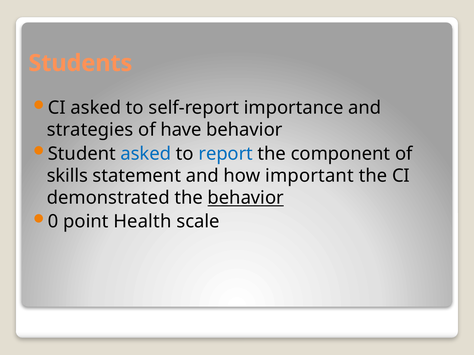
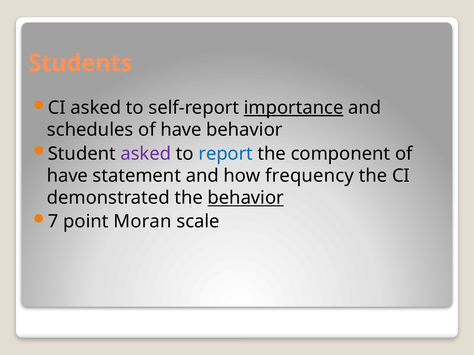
importance underline: none -> present (294, 108)
strategies: strategies -> schedules (90, 130)
asked colour: blue -> purple (146, 154)
skills: skills -> have (67, 176)
important: important -> frequency (309, 176)
0: 0 -> 7 (53, 222)
Health: Health -> Moran (142, 222)
